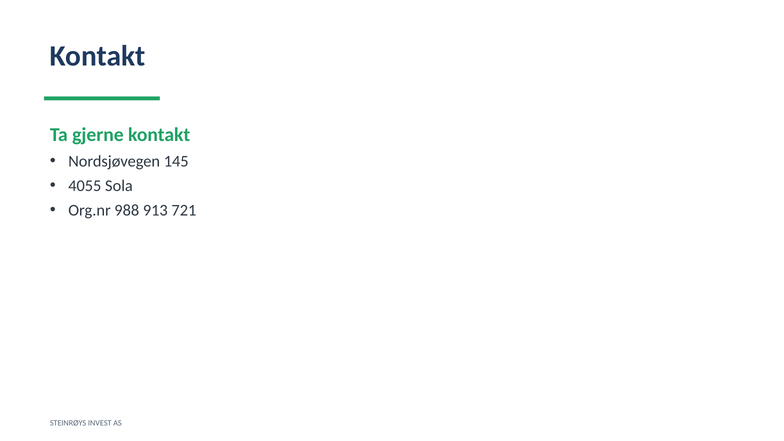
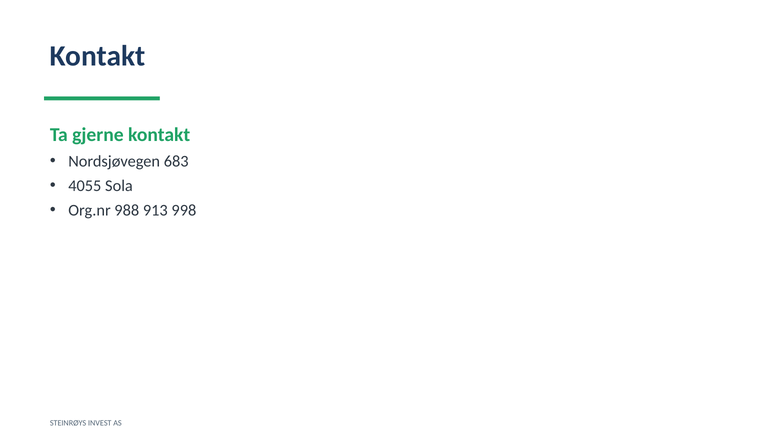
145: 145 -> 683 (176, 161)
721: 721 -> 998 (184, 210)
